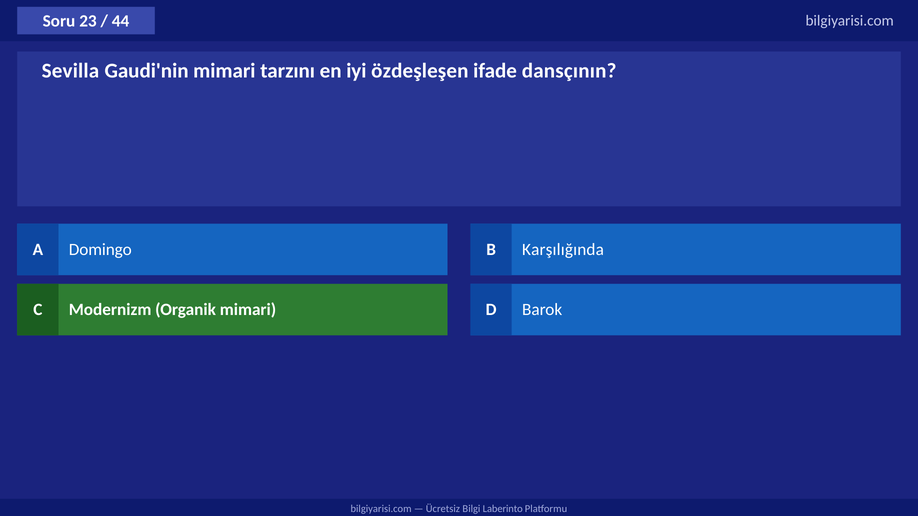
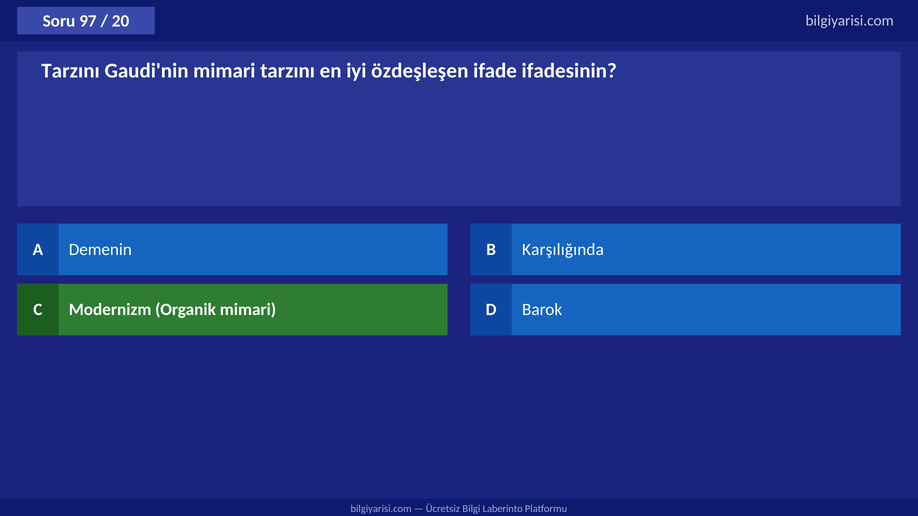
23: 23 -> 97 (88, 21)
44: 44 -> 20 (121, 21)
Sevilla: Sevilla -> Tarzını (71, 71)
dansçının: dansçının -> ifadesinin (569, 71)
Domingo: Domingo -> Demenin (100, 250)
